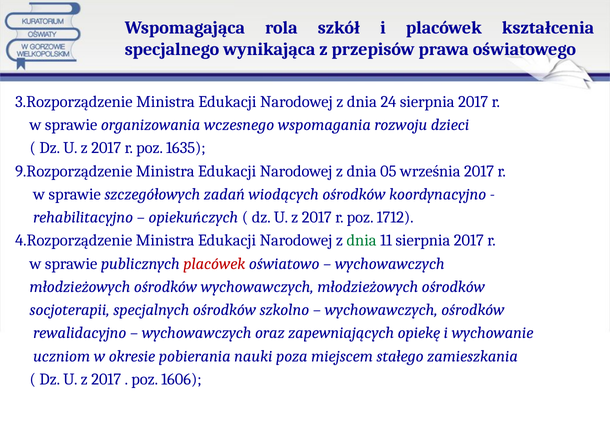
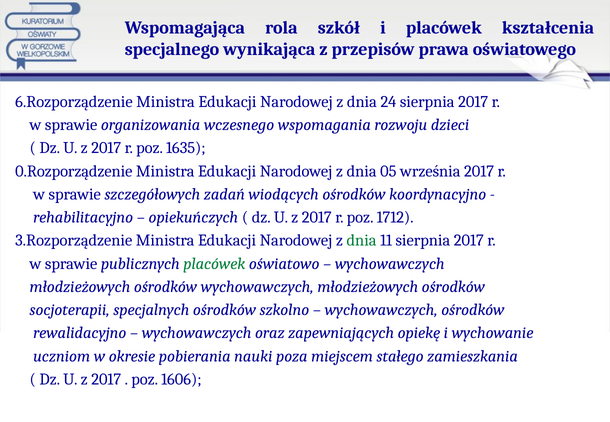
3.Rozporządzenie: 3.Rozporządzenie -> 6.Rozporządzenie (74, 102)
9.Rozporządzenie: 9.Rozporządzenie -> 0.Rozporządzenie (74, 171)
4.Rozporządzenie: 4.Rozporządzenie -> 3.Rozporządzenie (74, 241)
placówek colour: red -> green (214, 264)
